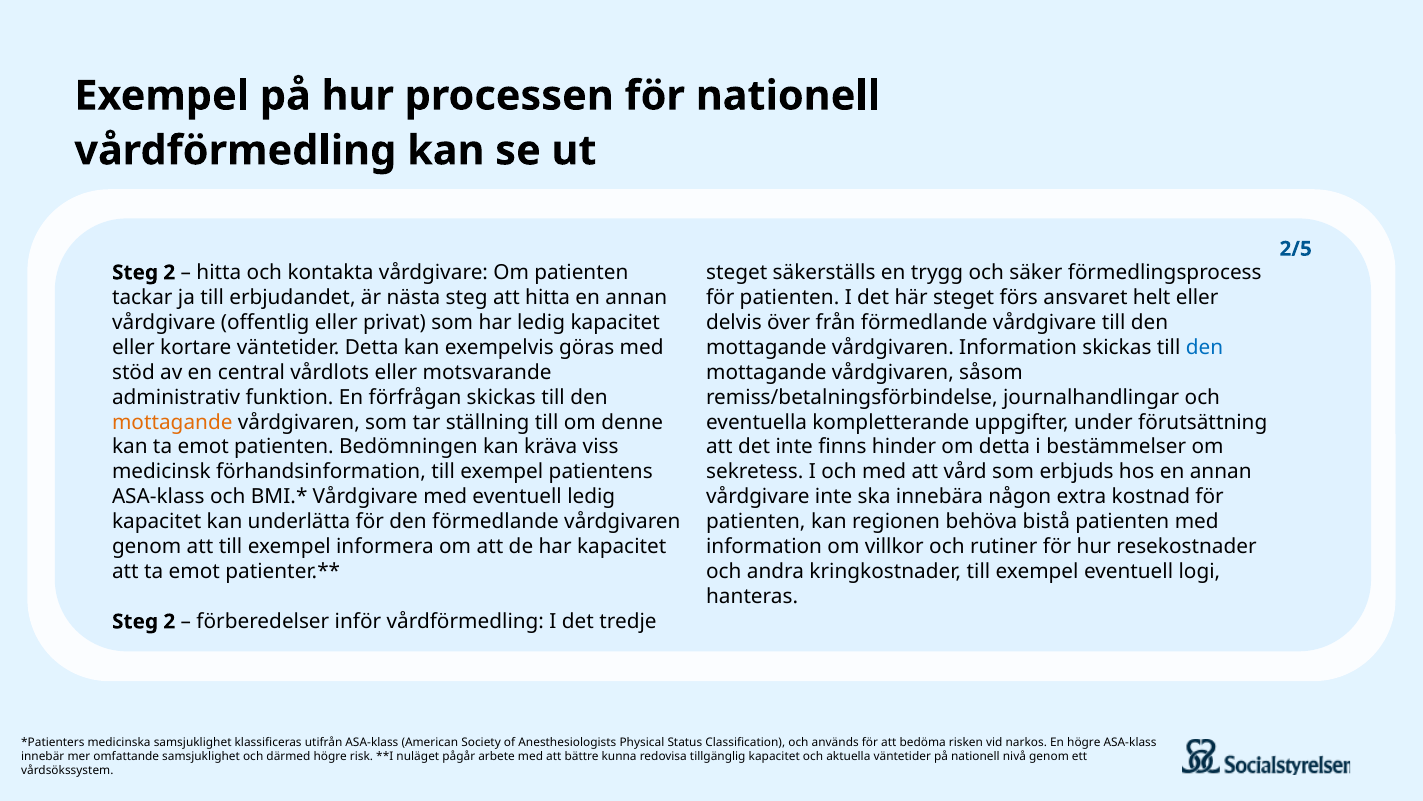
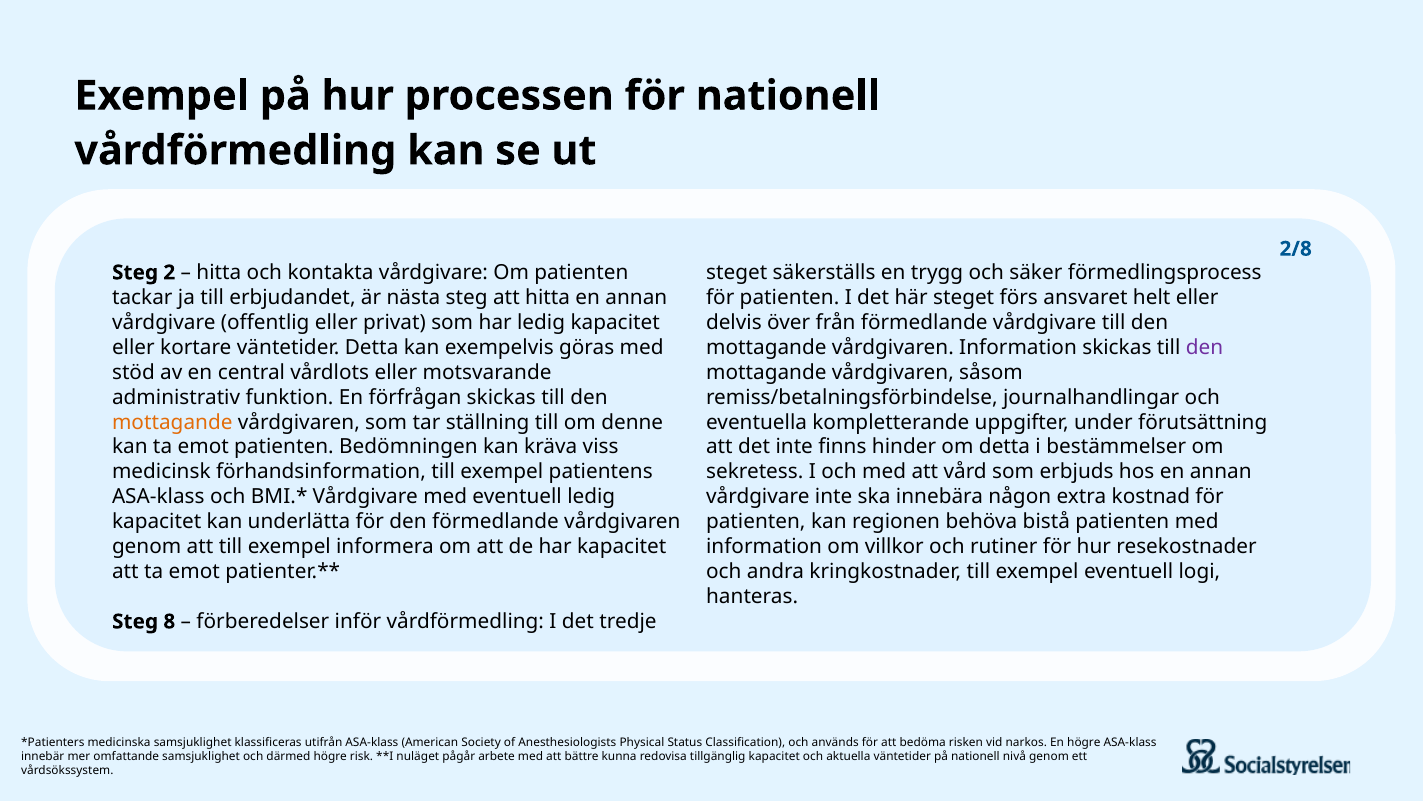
2/5: 2/5 -> 2/8 (1296, 249)
den colour: blue -> purple (1205, 347)
2: 2 -> 8 (169, 621)
